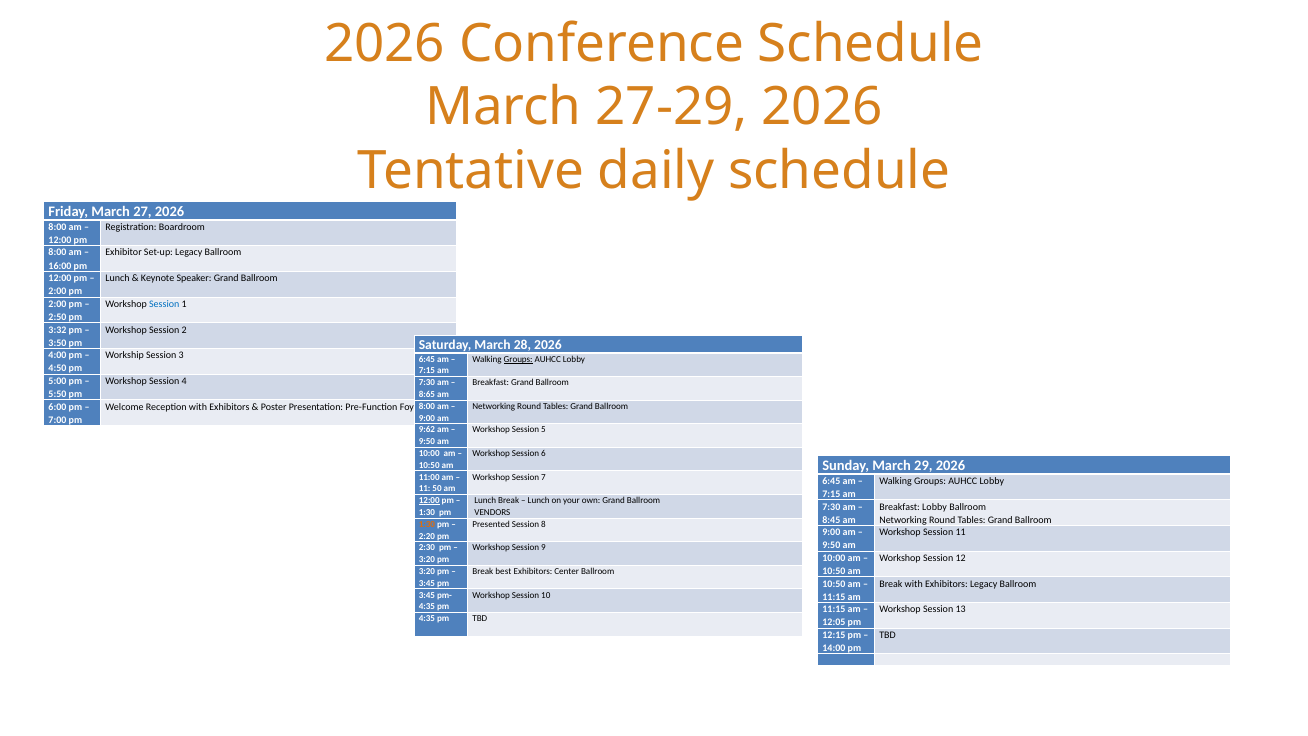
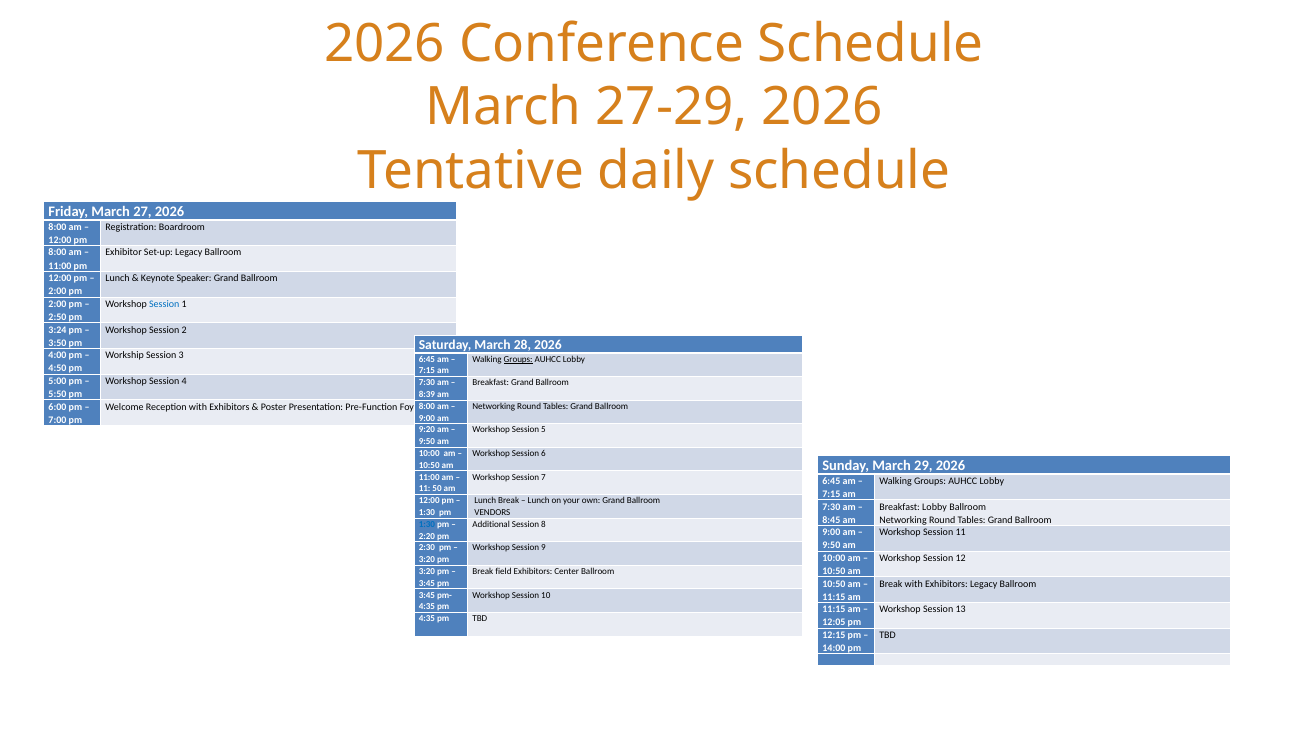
16:00: 16:00 -> 11:00 (60, 266)
3:32: 3:32 -> 3:24 (57, 330)
8:65: 8:65 -> 8:39 (427, 394)
9:62: 9:62 -> 9:20 (427, 430)
12:00 underline: present -> none (429, 501)
1:30 colour: orange -> blue (427, 524)
Presented: Presented -> Additional (491, 524)
best: best -> field (503, 571)
